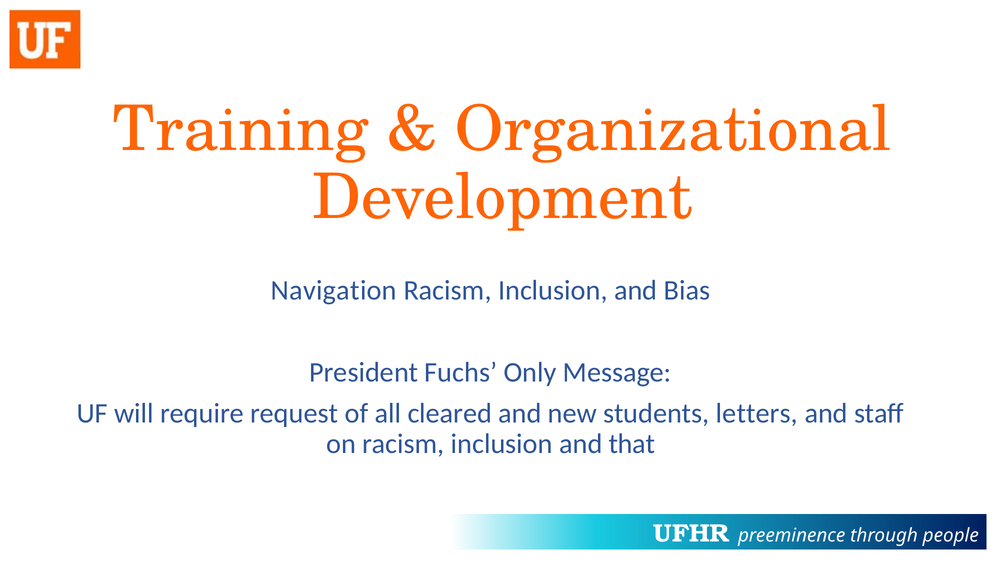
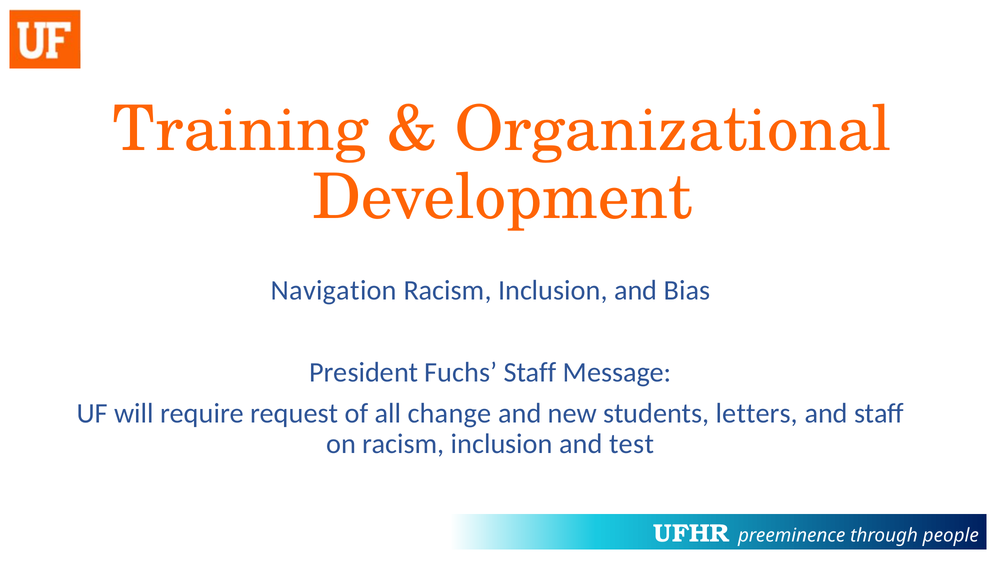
Fuchs Only: Only -> Staff (530, 372)
cleared: cleared -> change (450, 413)
that: that -> test (632, 444)
